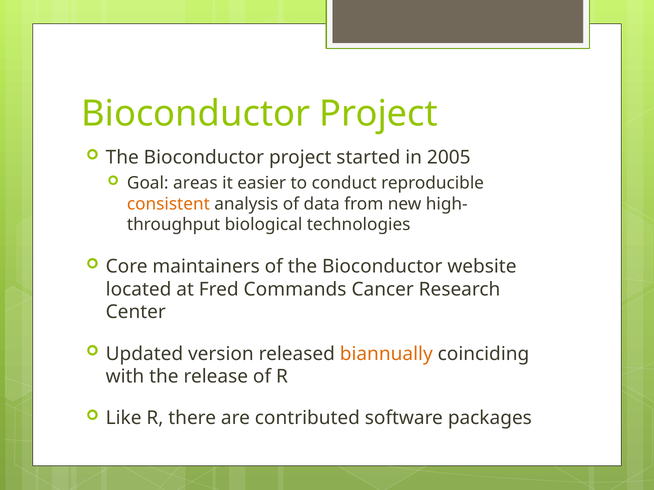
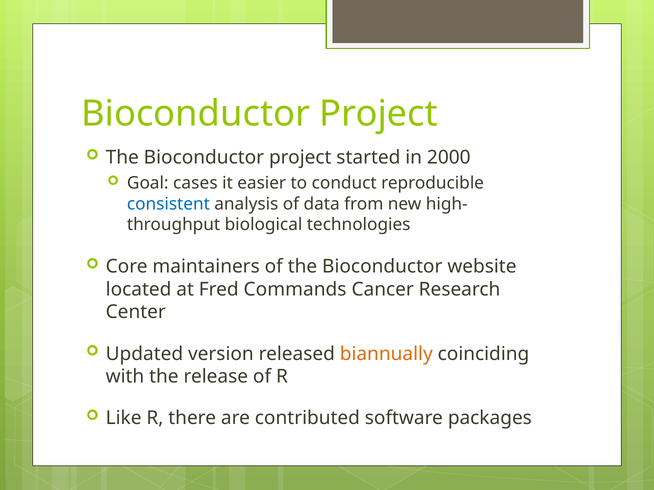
2005: 2005 -> 2000 (449, 158)
areas: areas -> cases (195, 183)
consistent colour: orange -> blue (168, 204)
